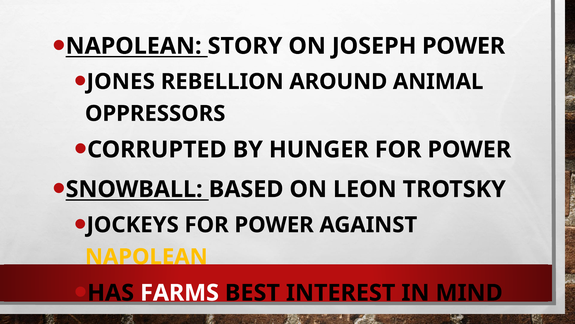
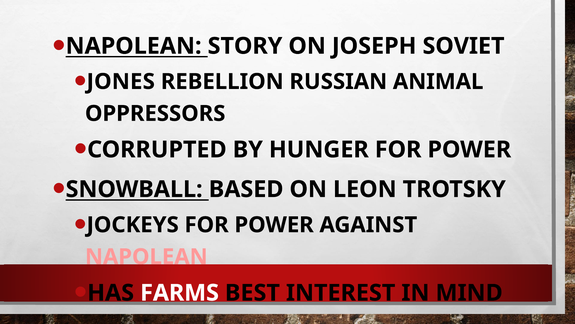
JOSEPH POWER: POWER -> SOVIET (464, 46)
AROUND: AROUND -> RUSSIAN (338, 81)
NAPOLEAN colour: yellow -> pink (146, 256)
